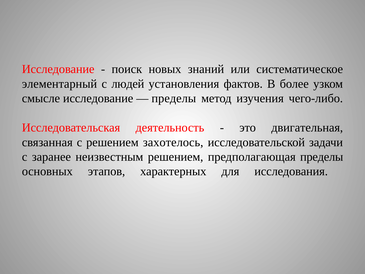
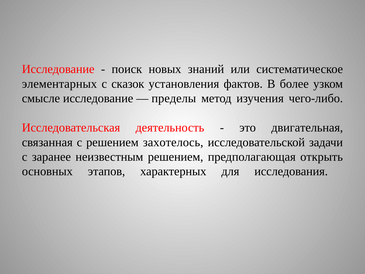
элементарный: элементарный -> элементарных (59, 84)
людей: людей -> сказок (128, 84)
предполагающая пределы: пределы -> открыть (322, 157)
